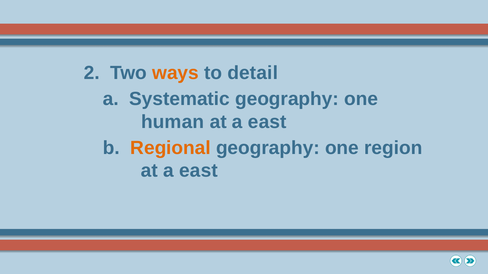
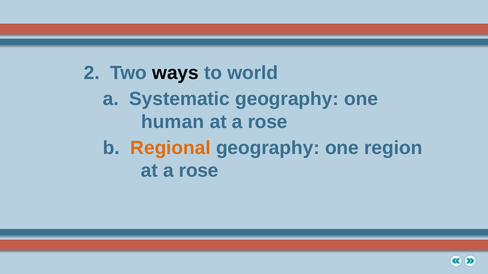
ways colour: orange -> black (175, 73)
detail: detail -> world (253, 73)
east: east -> rose (268, 122)
east: east -> rose (199, 171)
